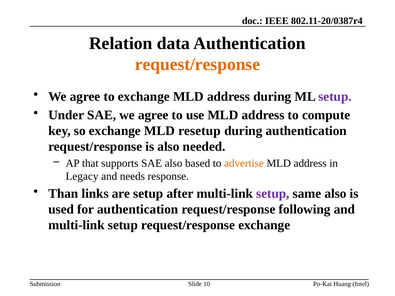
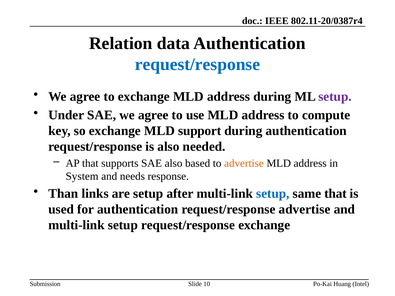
request/response colour: orange -> blue (197, 64)
resetup: resetup -> support (200, 131)
Legacy: Legacy -> System (82, 176)
setup colour: purple -> blue (273, 194)
same also: also -> that (336, 194)
request/response following: following -> advertise (305, 210)
